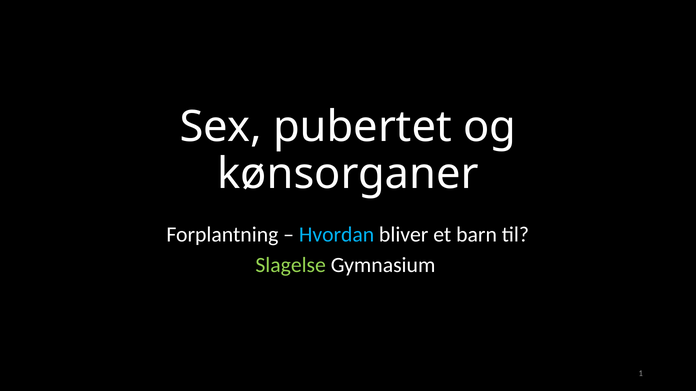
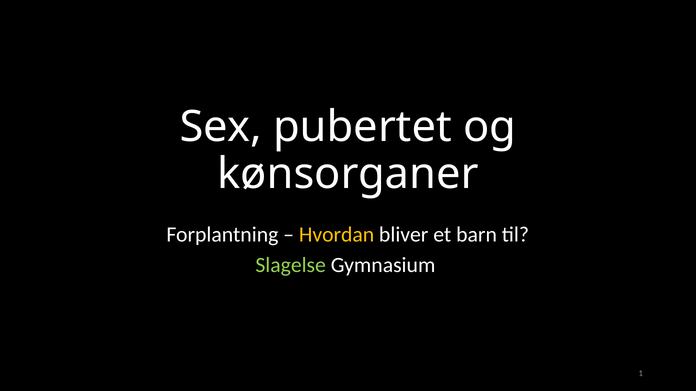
Hvordan colour: light blue -> yellow (337, 235)
